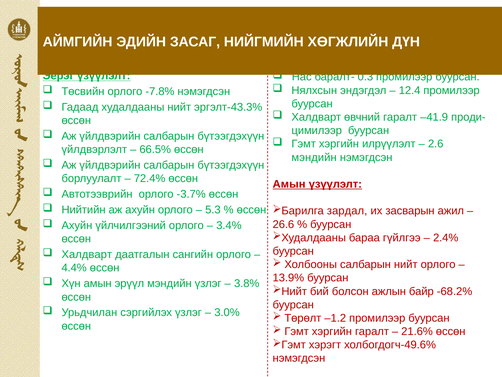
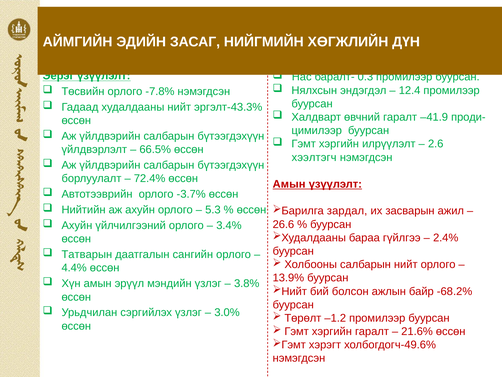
мэндийн: мэндийн -> хээлтэгч (314, 157)
Халдварт: Халдварт -> Татварын (87, 254)
